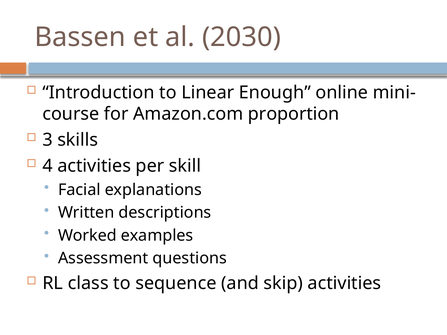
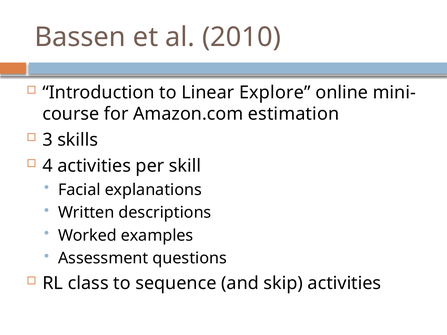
2030: 2030 -> 2010 (241, 37)
Enough: Enough -> Explore (275, 93)
proportion: proportion -> estimation (294, 114)
